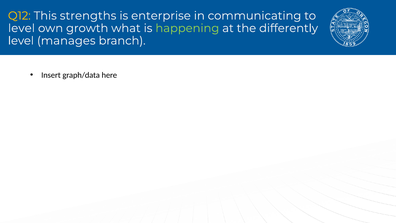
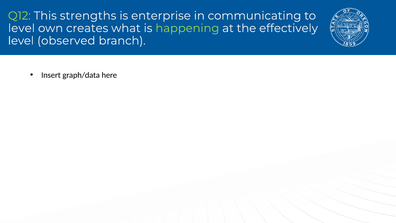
Q12 colour: yellow -> light green (19, 16)
growth: growth -> creates (87, 28)
differently: differently -> effectively (289, 28)
manages: manages -> observed (66, 41)
